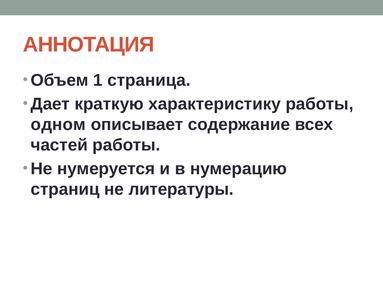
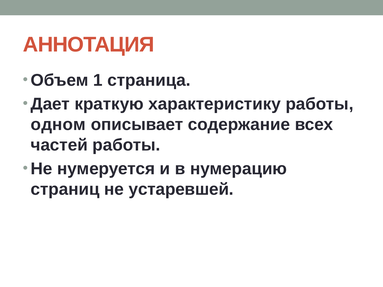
литературы: литературы -> устаревшей (181, 189)
